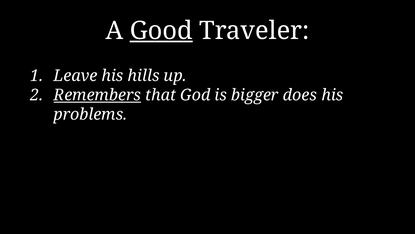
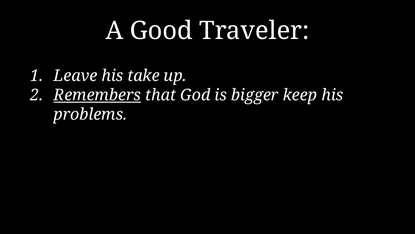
Good underline: present -> none (161, 31)
hills: hills -> take (144, 76)
does: does -> keep (300, 95)
